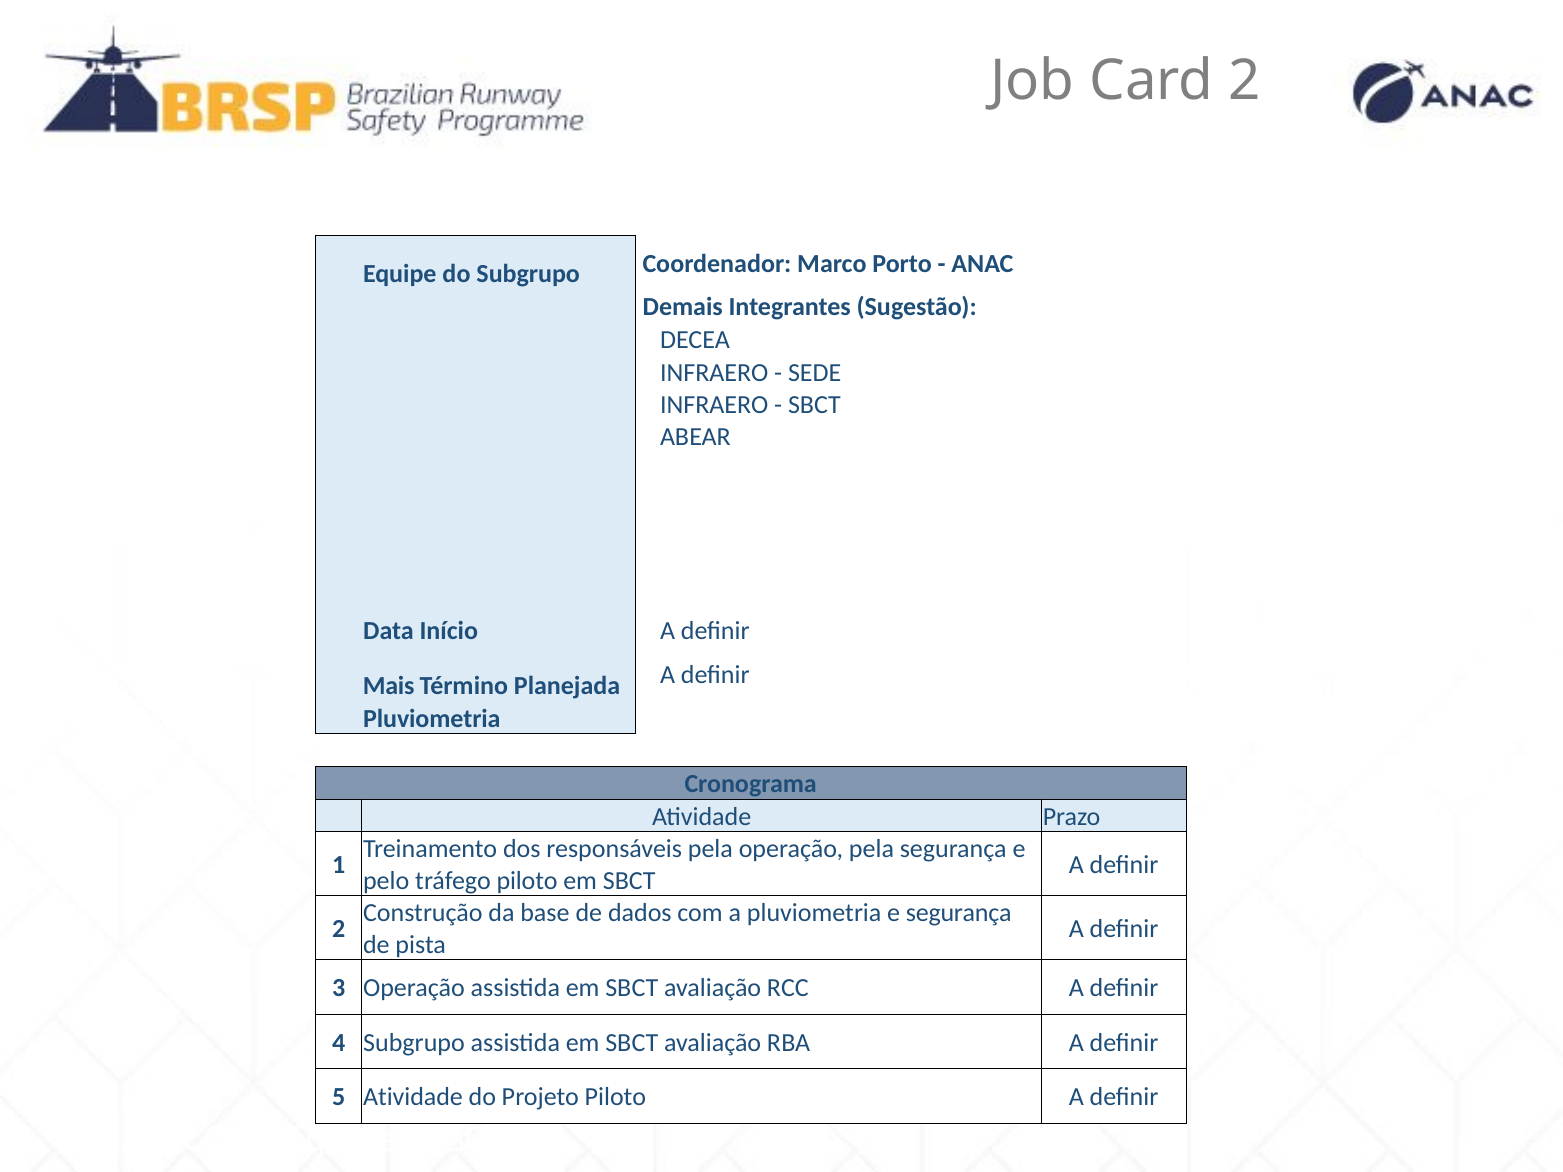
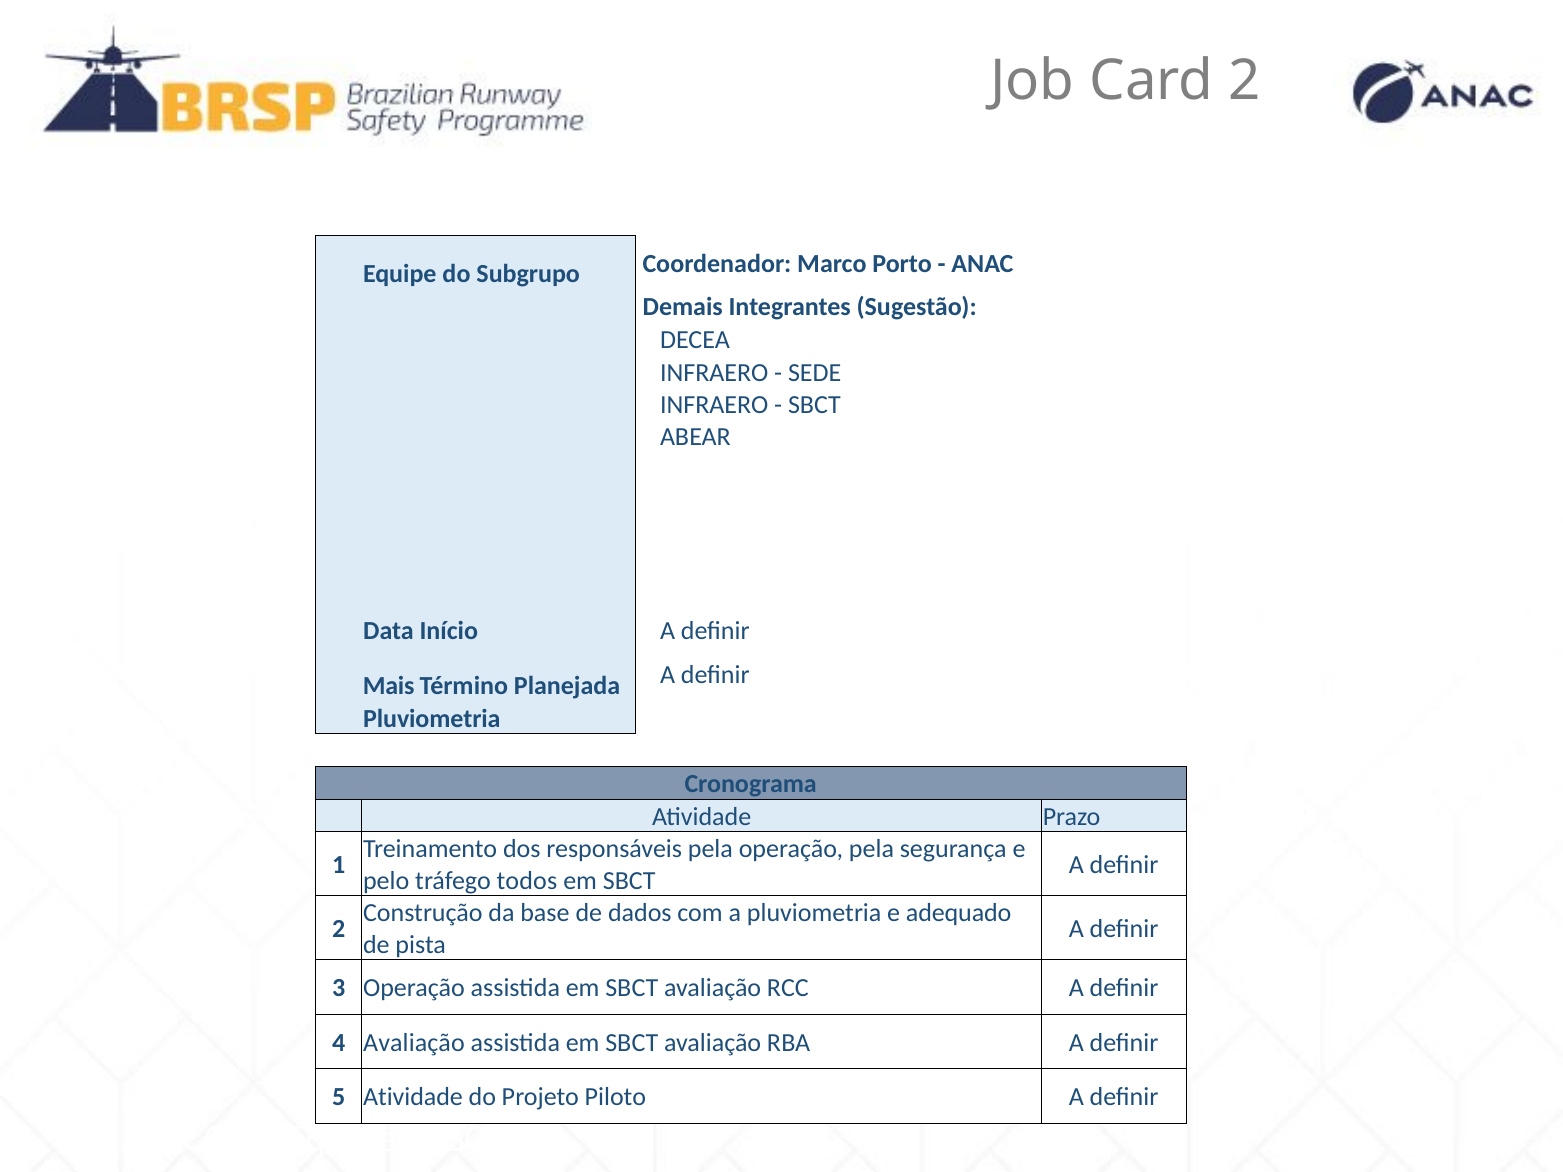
tráfego piloto: piloto -> todos (527, 881)
e segurança: segurança -> adequado (959, 913)
4 Subgrupo: Subgrupo -> Avaliação (414, 1043)
